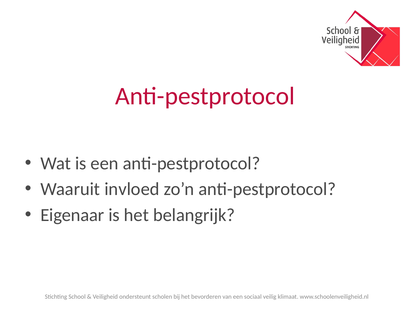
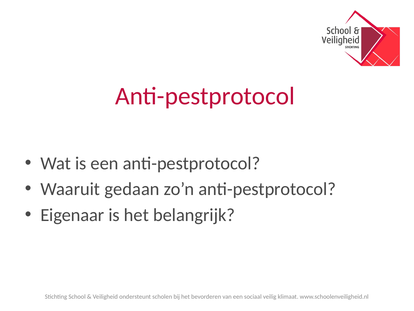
invloed: invloed -> gedaan (132, 189)
